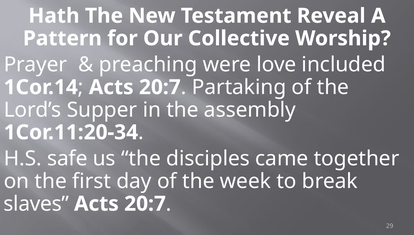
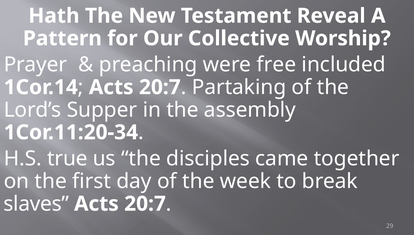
love: love -> free (276, 65)
safe: safe -> true (67, 159)
